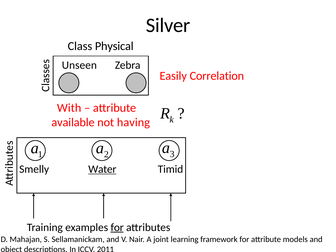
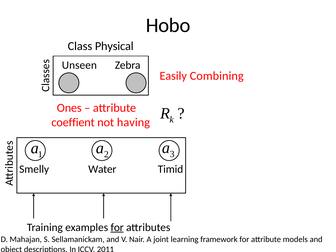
Silver: Silver -> Hobo (168, 25)
Correlation: Correlation -> Combining (217, 76)
With: With -> Ones (69, 108)
available: available -> coeffient (73, 122)
Water underline: present -> none (102, 169)
